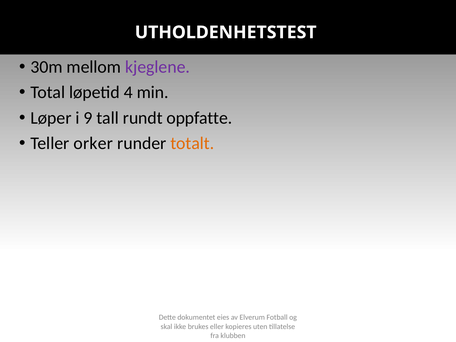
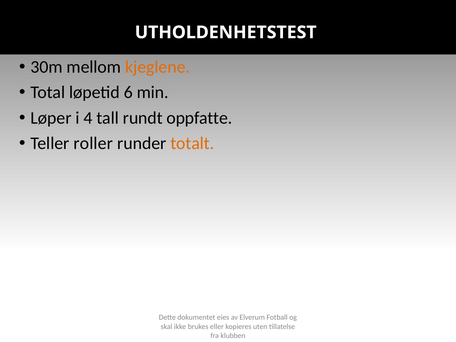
kjeglene colour: purple -> orange (158, 67)
4: 4 -> 6 (128, 92)
9: 9 -> 4 (88, 118)
orker: orker -> roller (93, 143)
